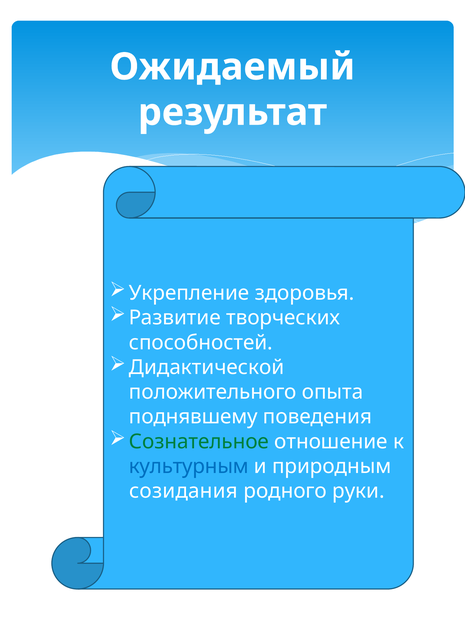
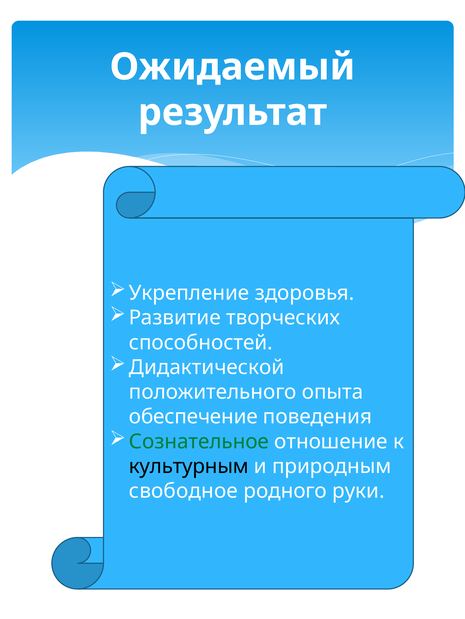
поднявшему: поднявшему -> обеспечение (193, 418)
культурным colour: blue -> black (189, 467)
созидания: созидания -> свободное (184, 492)
